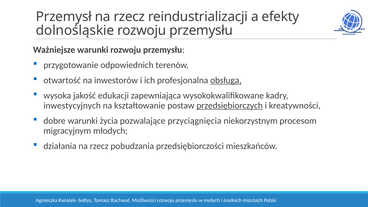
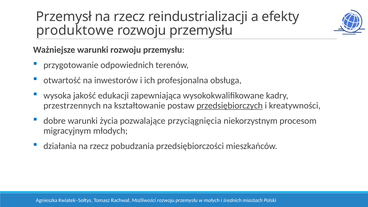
dolnośląskie: dolnośląskie -> produktowe (75, 30)
obsługa underline: present -> none (226, 80)
inwestycyjnych: inwestycyjnych -> przestrzennych (72, 106)
